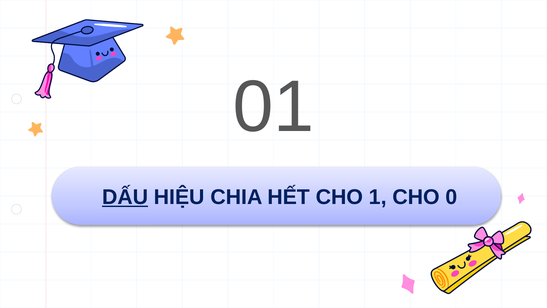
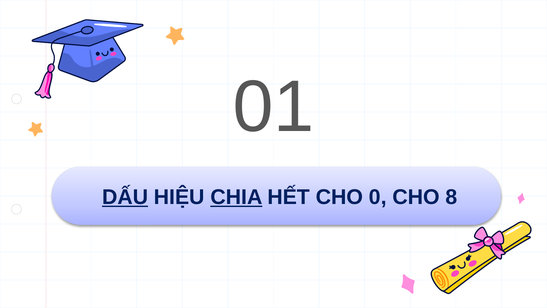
CHIA underline: none -> present (236, 197)
1: 1 -> 0 (378, 197)
0: 0 -> 8 (451, 197)
